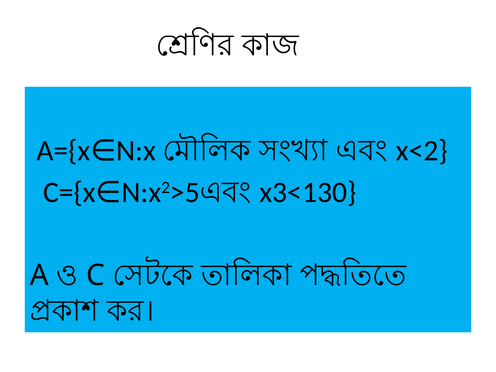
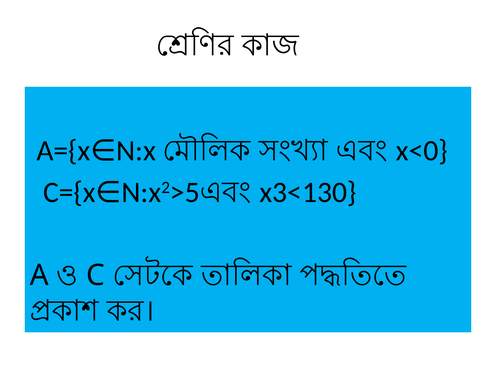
x<2: x<2 -> x<0 (422, 151)
